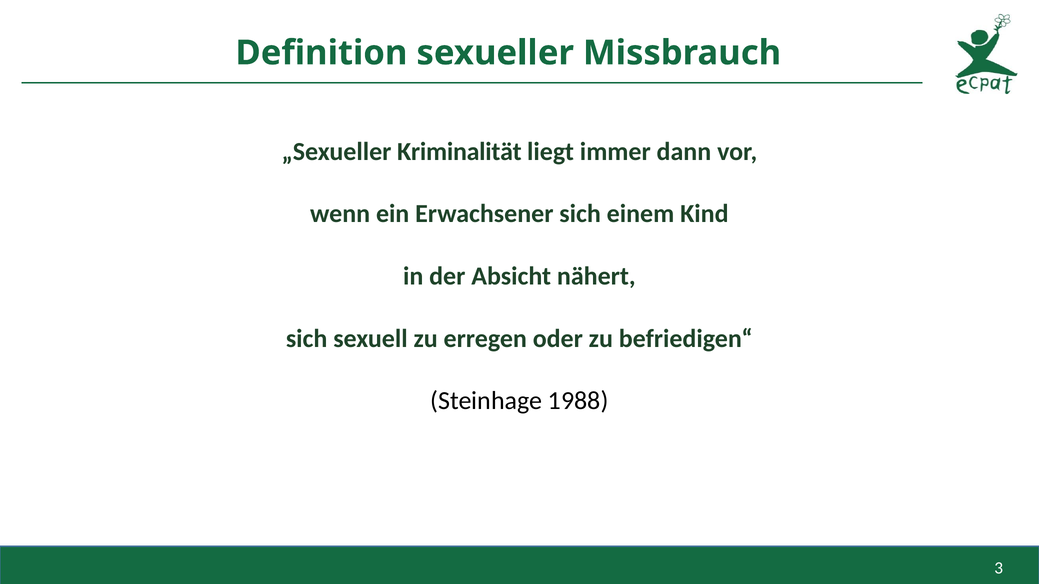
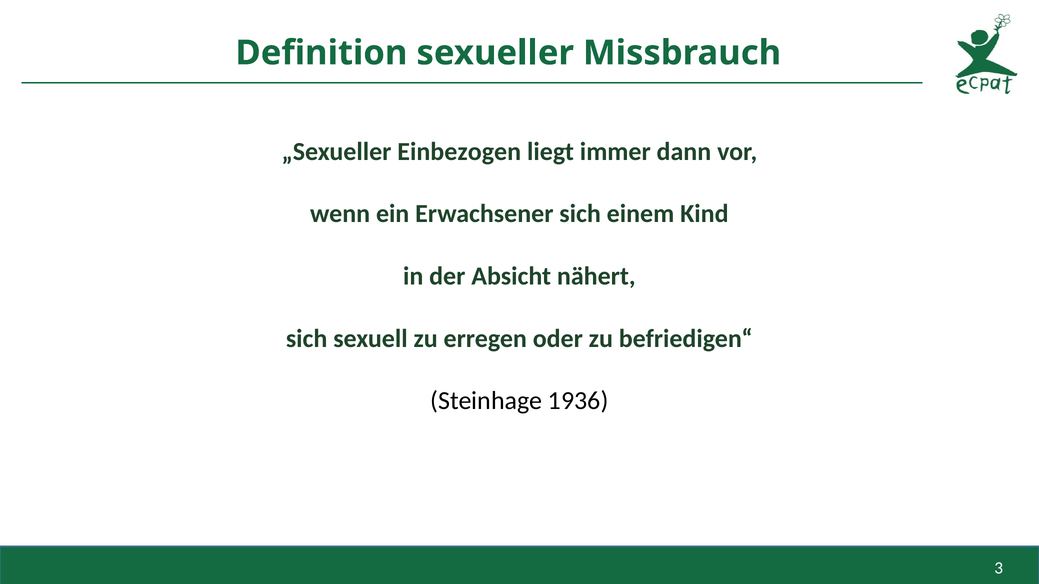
Kriminalität: Kriminalität -> Einbezogen (459, 152)
1988: 1988 -> 1936 (578, 401)
